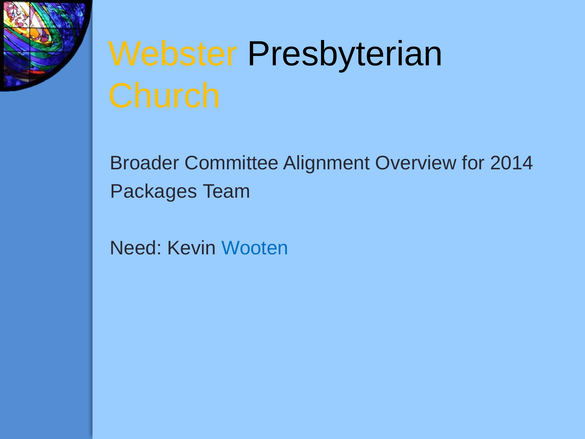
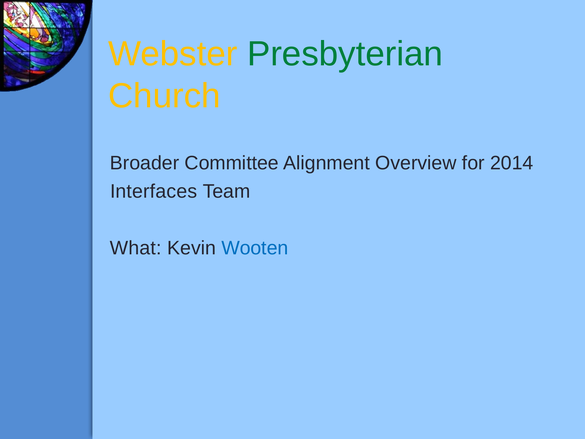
Presbyterian colour: black -> green (345, 54)
Packages: Packages -> Interfaces (154, 191)
Need: Need -> What (136, 248)
